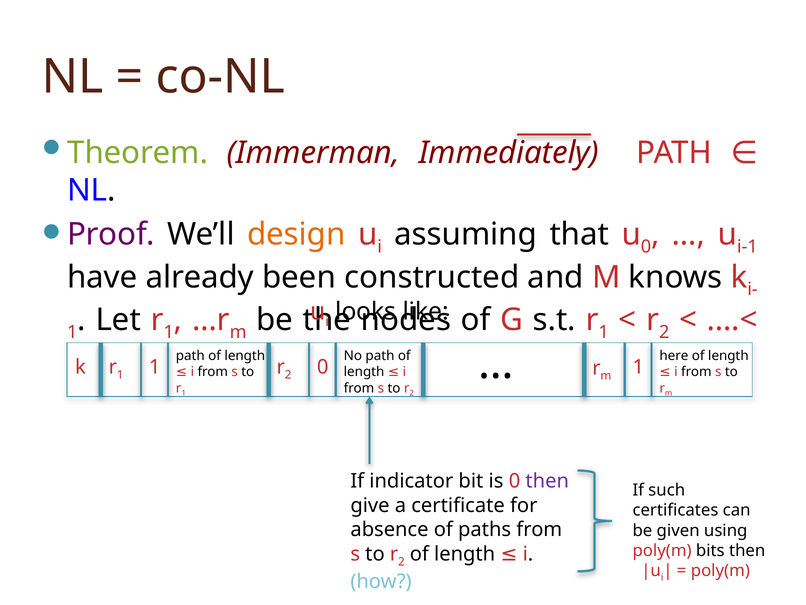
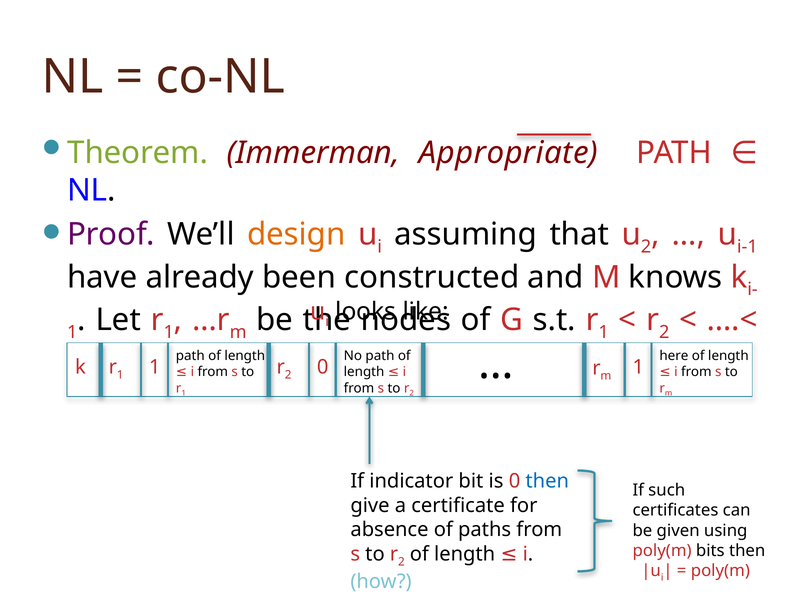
Immediately: Immediately -> Appropriate (508, 153)
0: 0 -> 2 (646, 247)
then colour: purple -> blue (547, 481)
